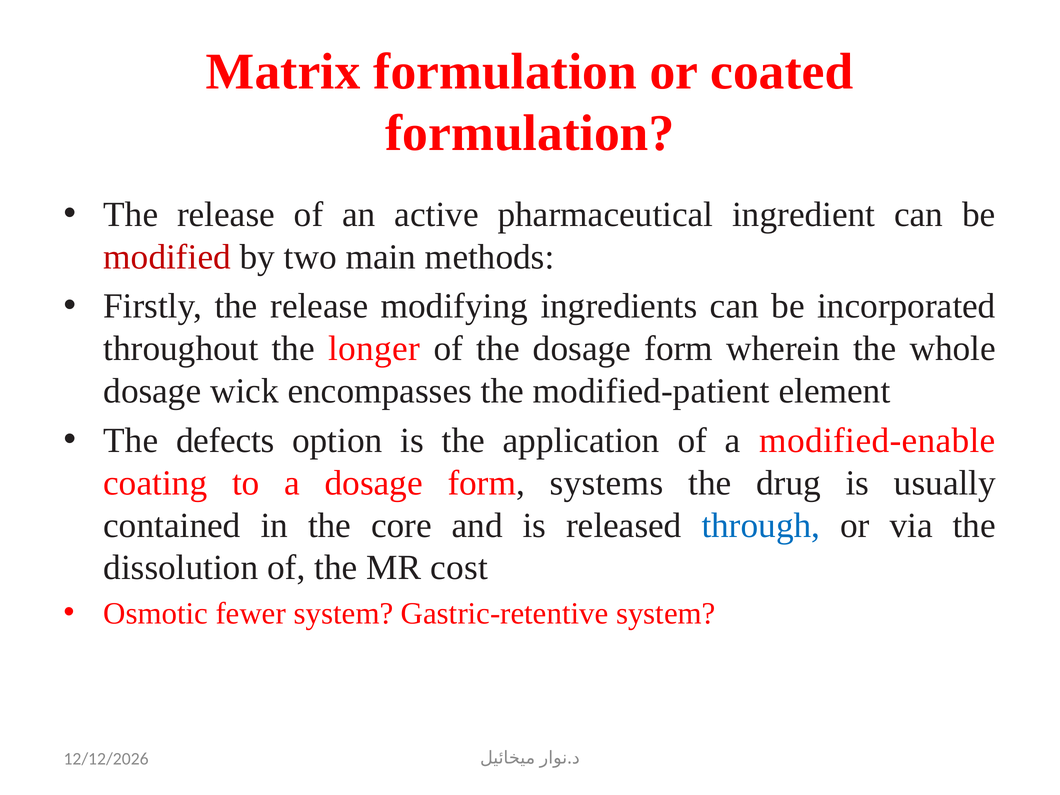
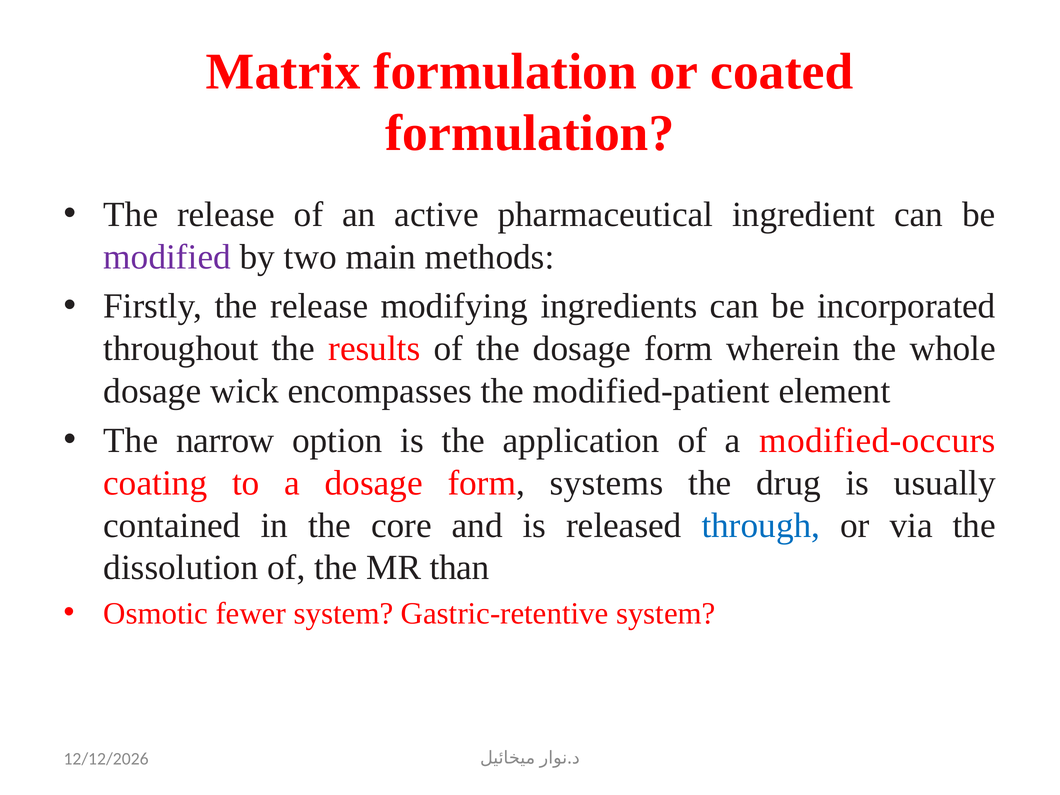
modified colour: red -> purple (167, 257)
longer: longer -> results (374, 349)
defects: defects -> narrow (225, 441)
modified-enable: modified-enable -> modified-occurs (877, 441)
cost: cost -> than (460, 568)
